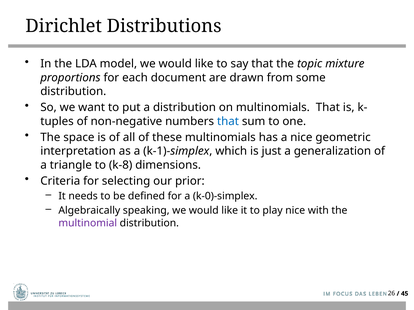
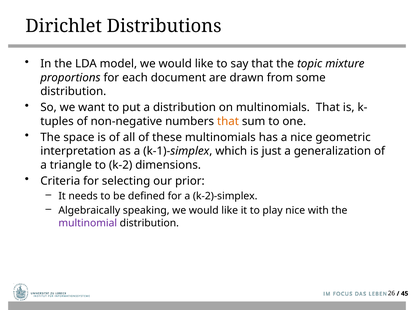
that colour: blue -> orange (228, 121)
k-8: k-8 -> k-2 (121, 165)
k-0)-simplex: k-0)-simplex -> k-2)-simplex (225, 196)
